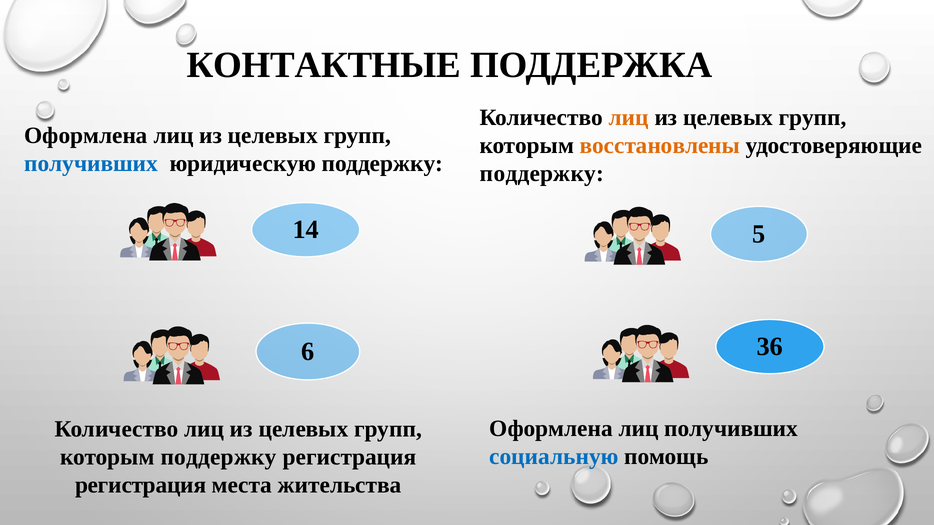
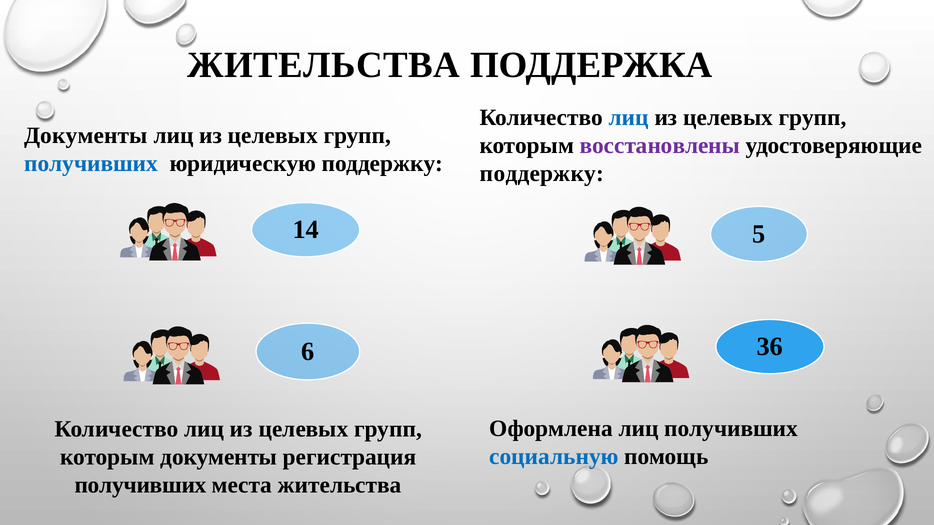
КОНТАКТНЫЕ: КОНТАКТНЫЕ -> ЖИТЕЛЬСТВА (324, 65)
лиц colour: orange -> blue (629, 118)
Оформлена: Оформлена -> Документы (86, 136)
восстановлены colour: orange -> purple (660, 146)
которым поддержку: поддержку -> документы (219, 457)
регистрация: регистрация -> получивших (141, 485)
